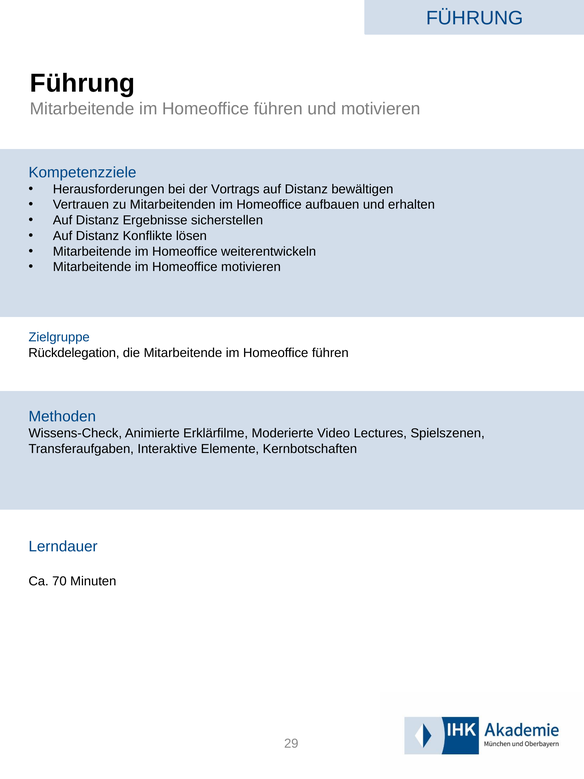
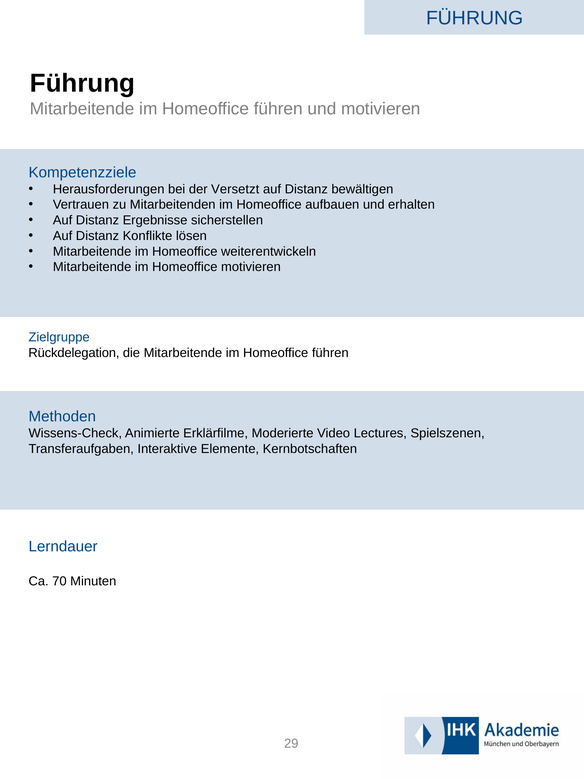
Vortrags: Vortrags -> Versetzt (235, 189)
